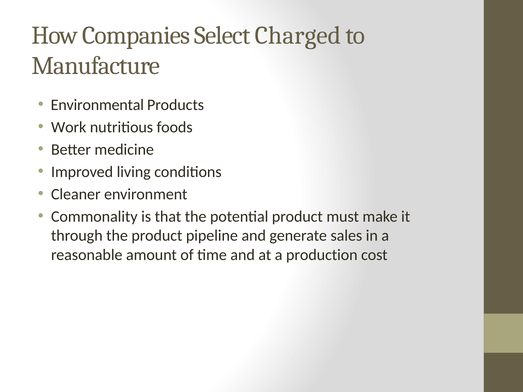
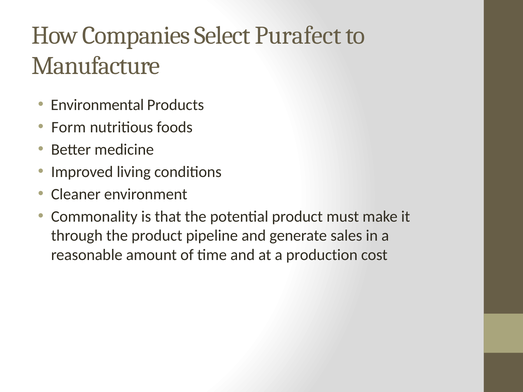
Charged: Charged -> Purafect (298, 35)
Work: Work -> Form (69, 127)
